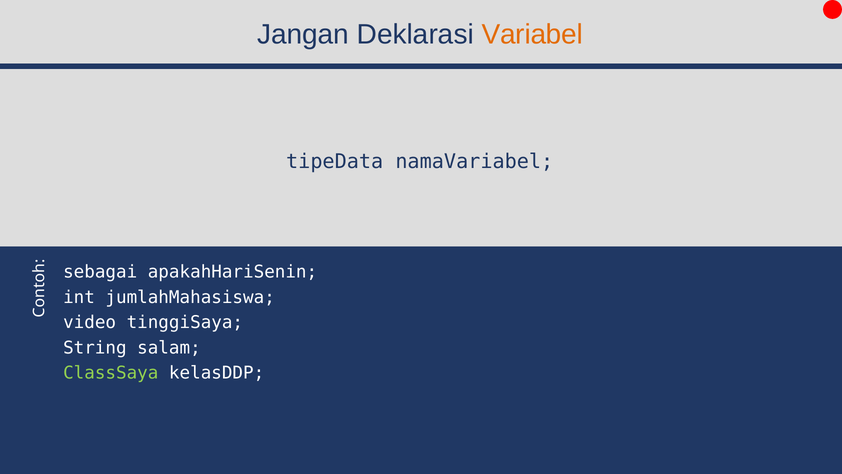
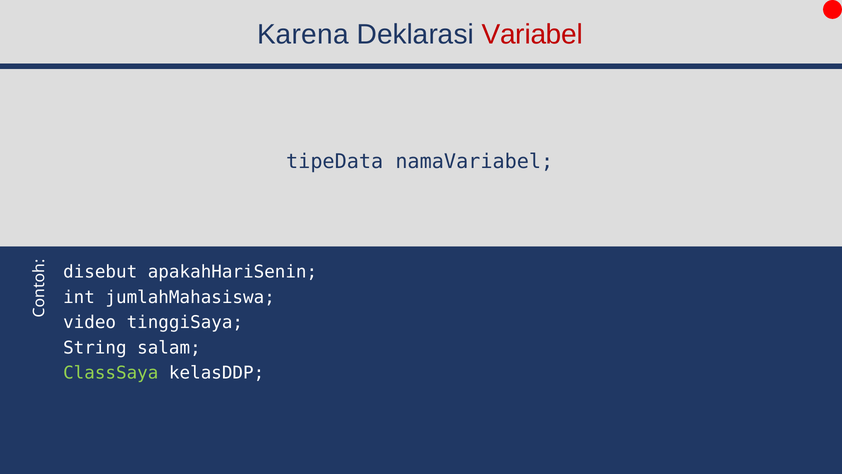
Jangan: Jangan -> Karena (303, 35)
Variabel colour: orange -> red (532, 35)
sebagai: sebagai -> disebut (100, 272)
